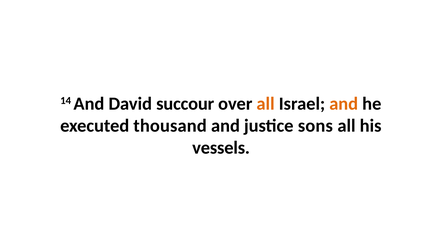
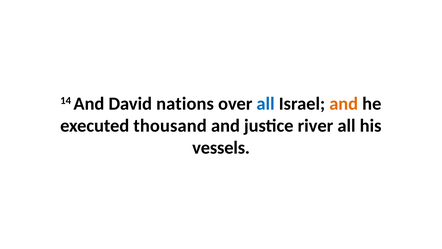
succour: succour -> nations (185, 103)
all colour: orange -> blue (266, 103)
sons: sons -> river (315, 126)
